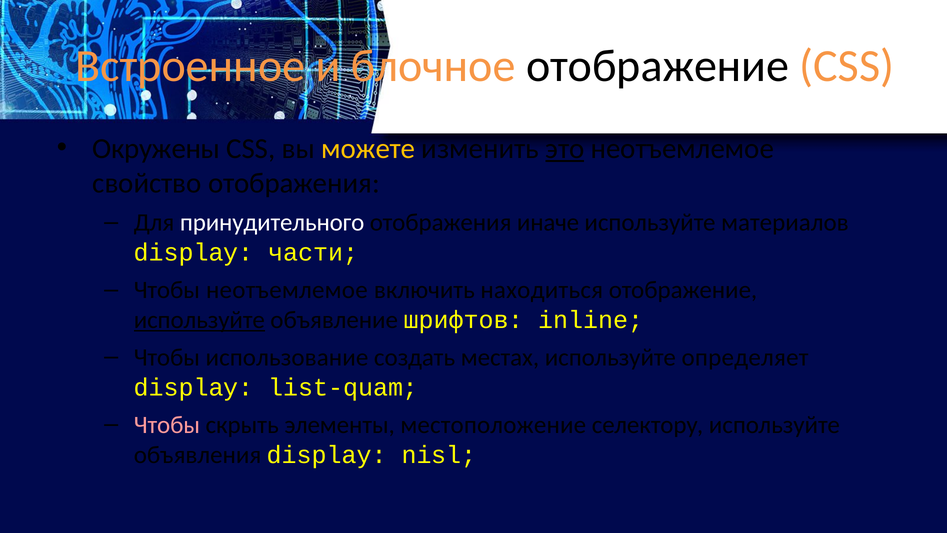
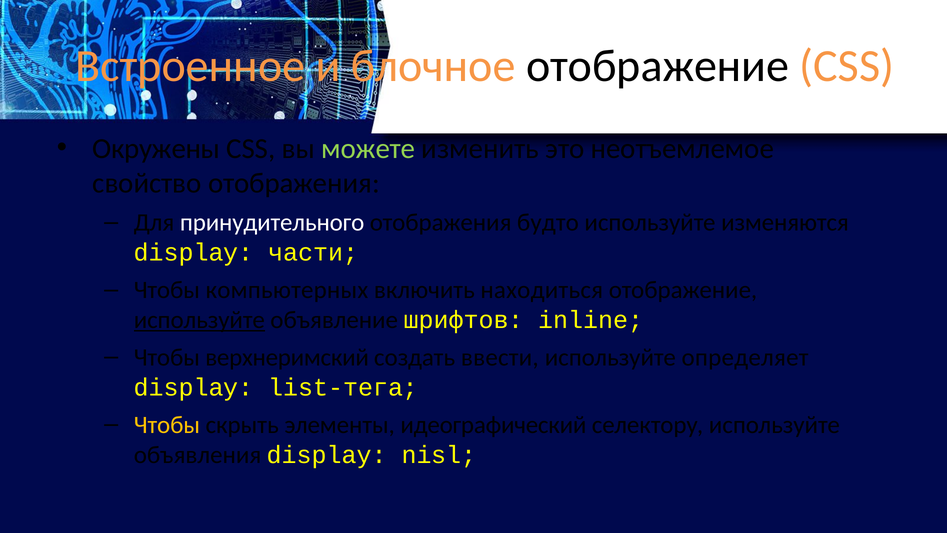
можете colour: yellow -> light green (368, 148)
это underline: present -> none (565, 148)
иначе: иначе -> будто (548, 223)
материалов: материалов -> изменяются (785, 223)
Чтобы неотъемлемое: неотъемлемое -> компьютерных (287, 290)
использование: использование -> верхнеримский (287, 357)
местах: местах -> ввести (500, 357)
list-quam: list-quam -> list-тега (343, 387)
Чтобы colour: pink -> yellow (167, 425)
местоположение: местоположение -> идеографический (493, 425)
